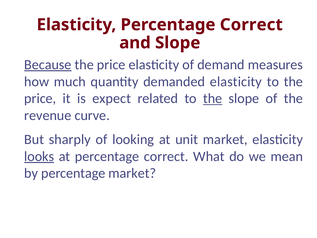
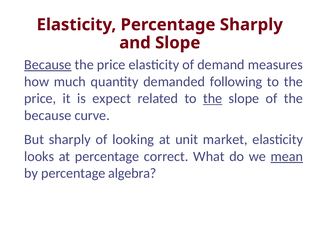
Elasticity Percentage Correct: Correct -> Sharply (251, 25)
demanded elasticity: elasticity -> following (236, 82)
revenue: revenue -> because (48, 115)
looks underline: present -> none (39, 156)
mean underline: none -> present (287, 156)
percentage market: market -> algebra (132, 173)
